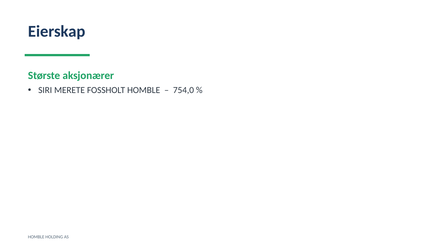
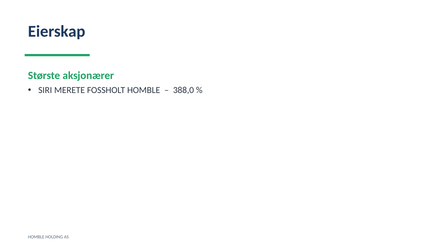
754,0: 754,0 -> 388,0 (183, 90)
